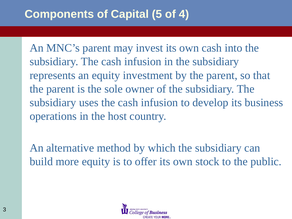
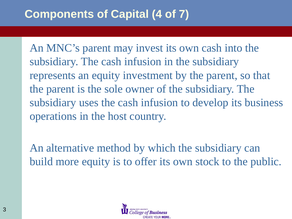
5: 5 -> 4 (157, 14)
4: 4 -> 7 (184, 14)
